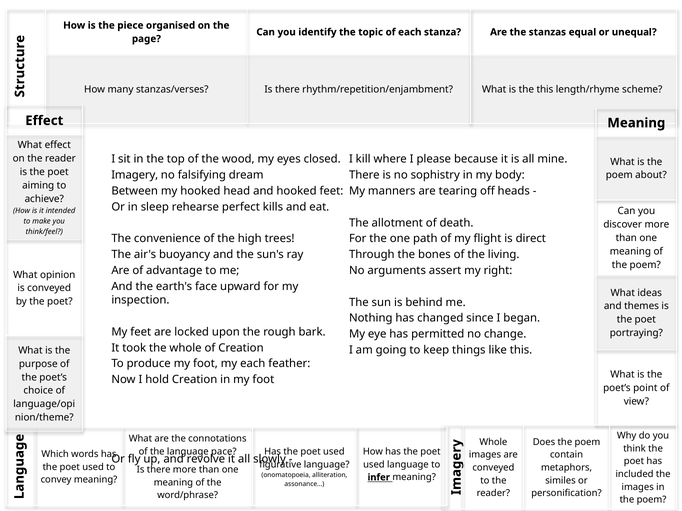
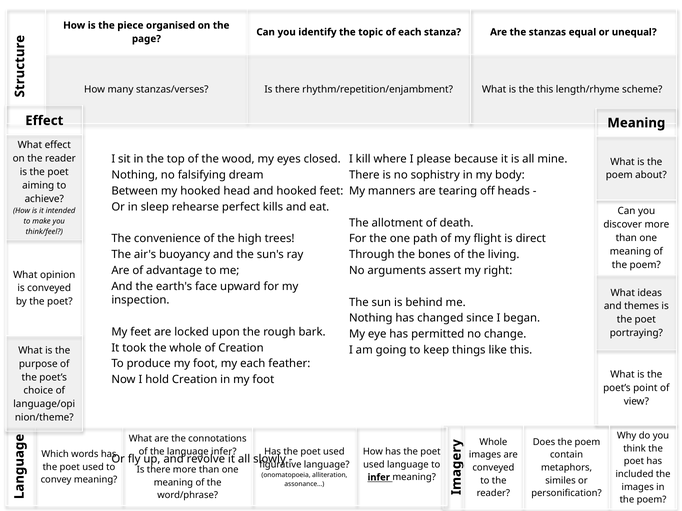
Imagery: Imagery -> Nothing (135, 175)
language pace: pace -> infer (224, 452)
